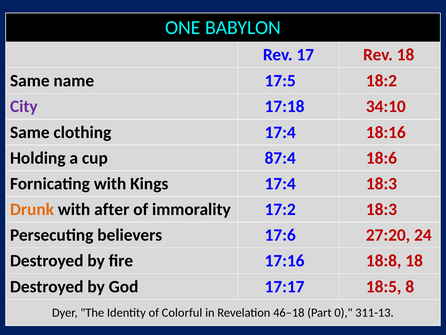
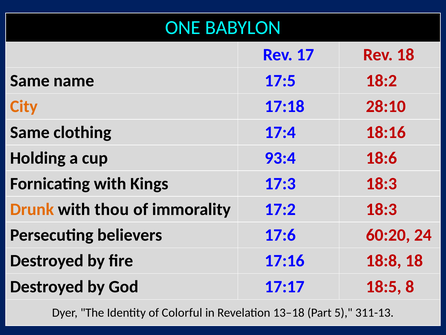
City colour: purple -> orange (24, 106)
34:10: 34:10 -> 28:10 (386, 106)
87:4: 87:4 -> 93:4 (280, 158)
Kings 17:4: 17:4 -> 17:3 (280, 183)
after: after -> thou (112, 209)
27:20: 27:20 -> 60:20 (388, 235)
46–18: 46–18 -> 13–18 (289, 312)
0: 0 -> 5 (343, 312)
